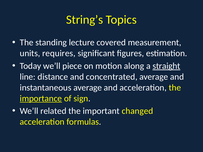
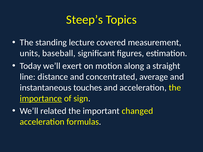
String’s: String’s -> Steep’s (85, 20)
requires: requires -> baseball (59, 53)
piece: piece -> exert (72, 66)
straight underline: present -> none (166, 66)
instantaneous average: average -> touches (88, 88)
